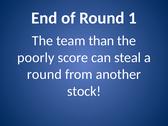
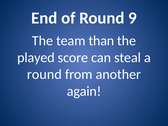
1: 1 -> 9 (132, 18)
poorly: poorly -> played (36, 58)
stock: stock -> again (84, 91)
